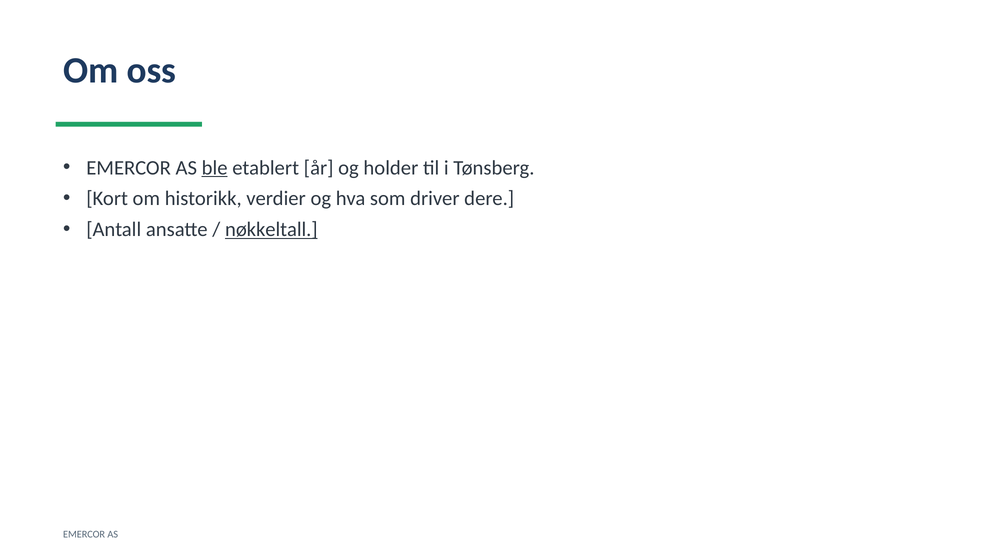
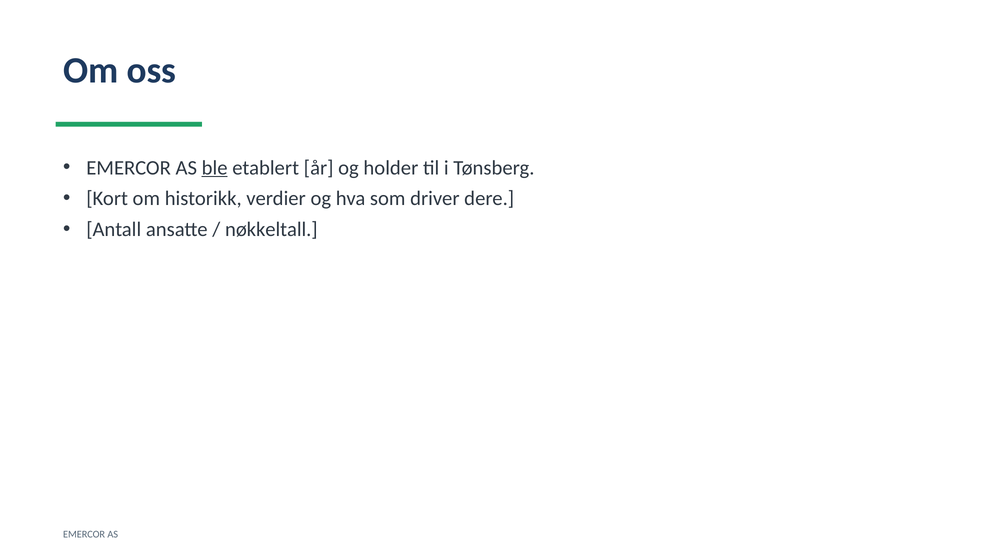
nøkkeltall underline: present -> none (271, 230)
